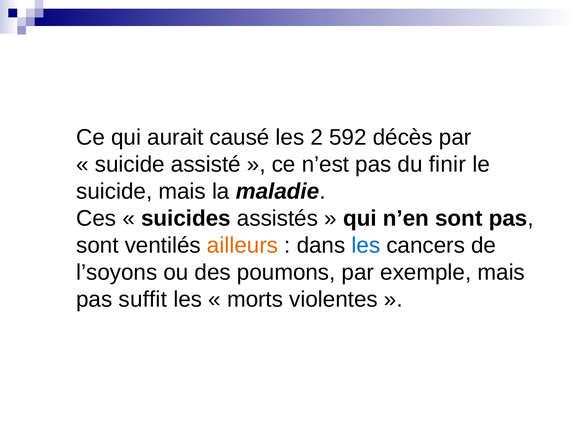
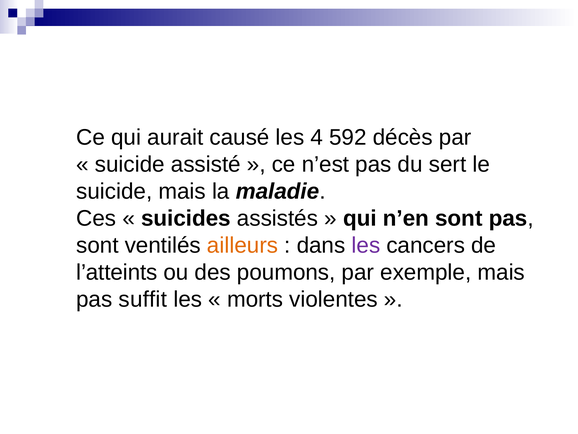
2: 2 -> 4 (317, 137)
finir: finir -> sert (448, 164)
les colour: blue -> purple (366, 245)
l’soyons: l’soyons -> l’atteints (117, 272)
